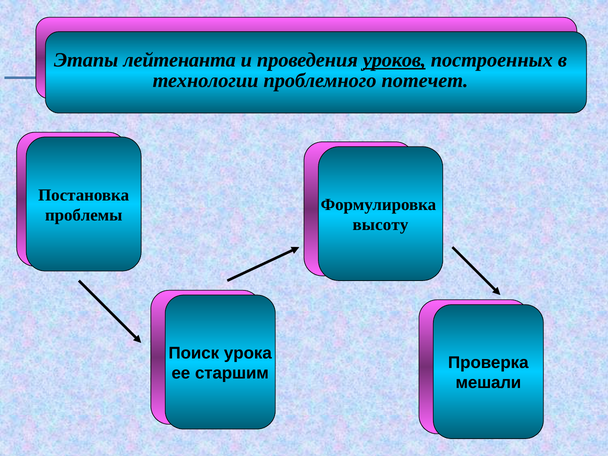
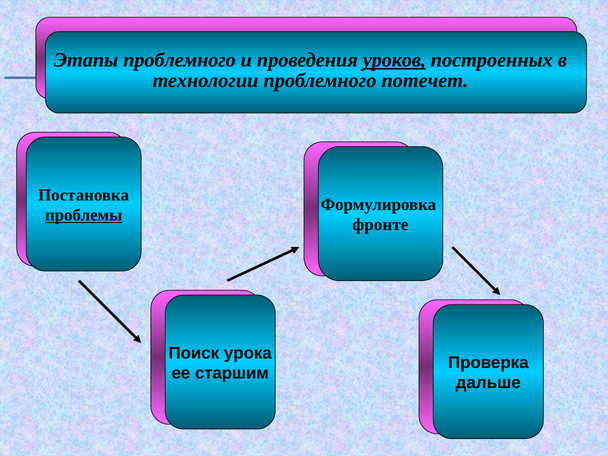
Этапы лейтенанта: лейтенанта -> проблемного (180, 60)
проблемы underline: none -> present (84, 215)
высоту: высоту -> фронте (380, 225)
мешали: мешали -> дальше (488, 383)
